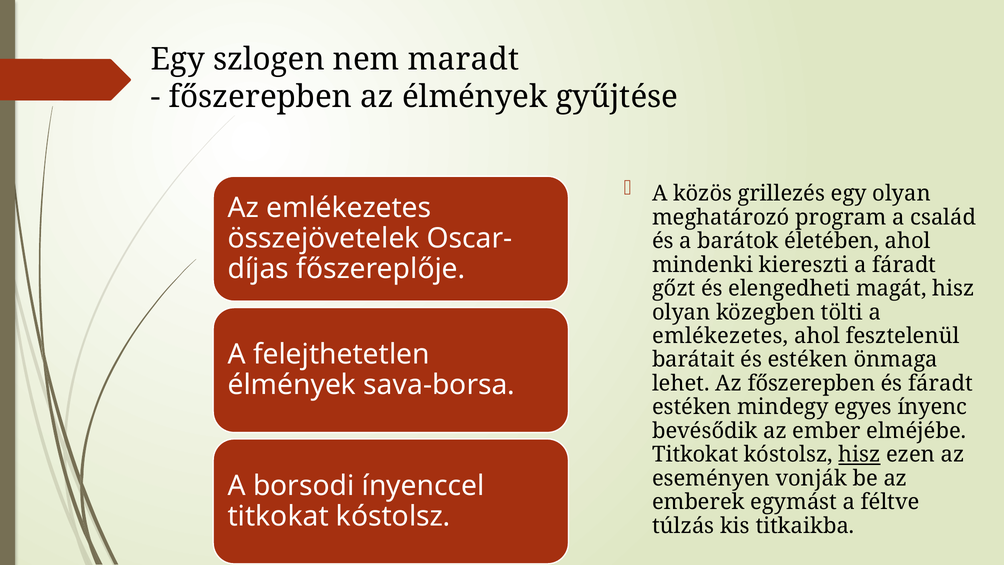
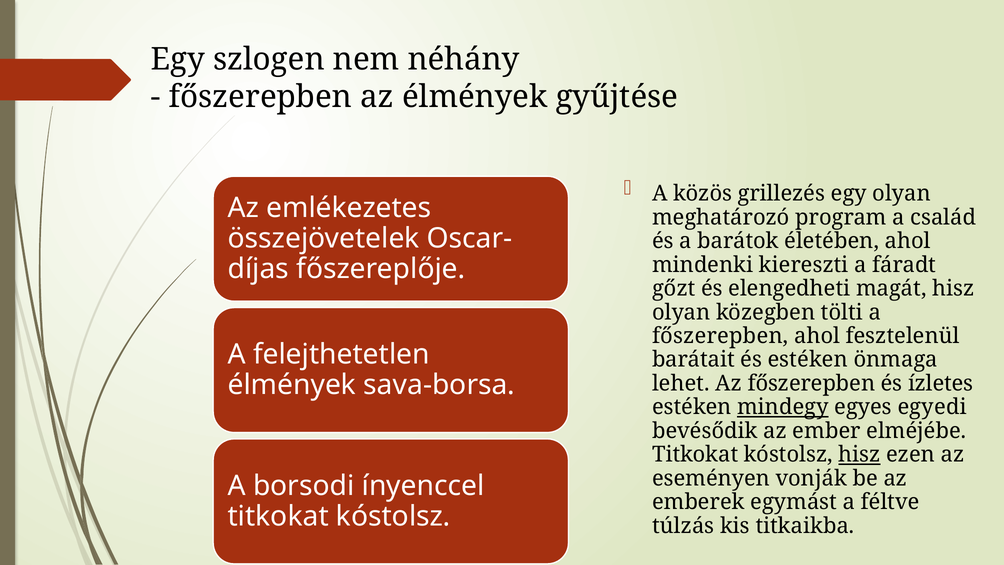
maradt: maradt -> néhány (464, 59)
emlékezetes: emlékezetes -> főszerepben (720, 336)
és fáradt: fáradt -> ízletes (941, 383)
mindegy underline: none -> present (783, 407)
ínyenc: ínyenc -> egyedi (932, 407)
